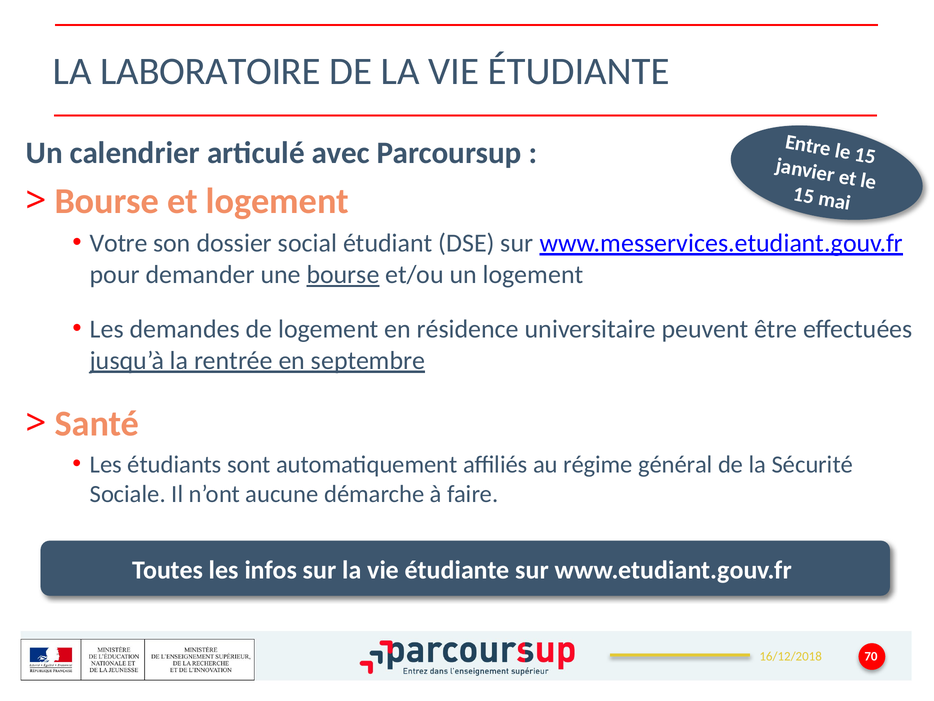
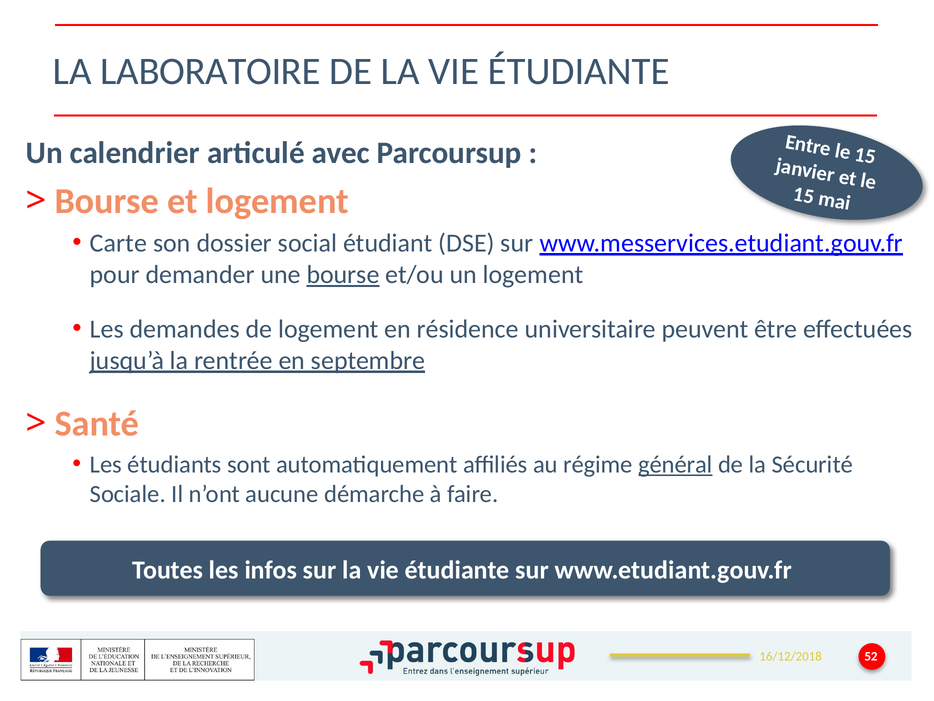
Votre: Votre -> Carte (118, 243)
général underline: none -> present (675, 464)
70: 70 -> 52 (871, 656)
